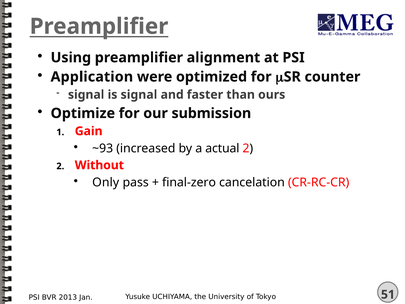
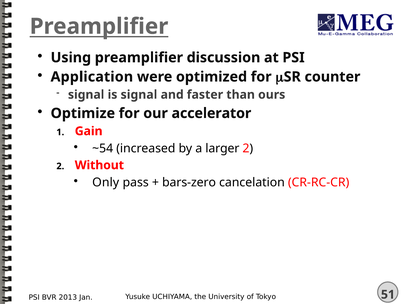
alignment: alignment -> discussion (224, 58)
submission: submission -> accelerator (211, 113)
~93: ~93 -> ~54 (103, 148)
actual: actual -> larger (222, 148)
final-zero: final-zero -> bars-zero (189, 182)
